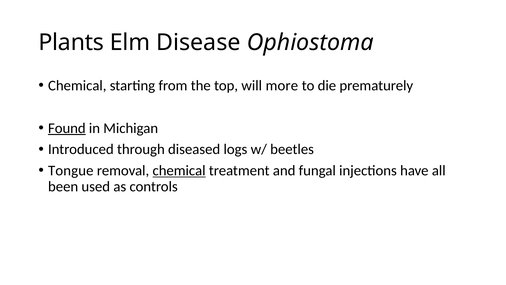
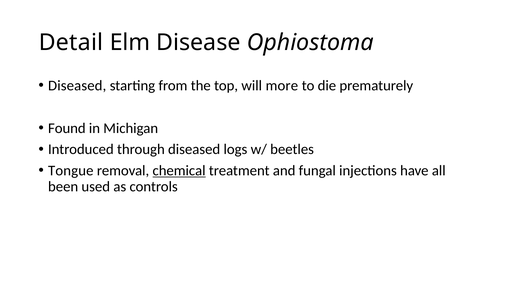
Plants: Plants -> Detail (71, 43)
Chemical: Chemical -> Diseased (77, 86)
Found underline: present -> none (67, 128)
